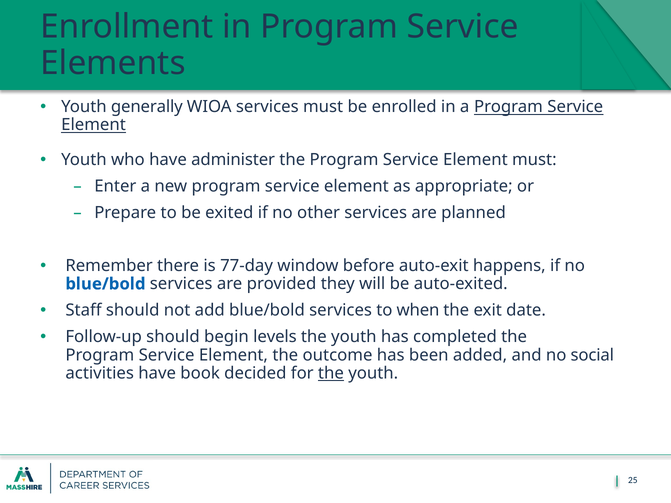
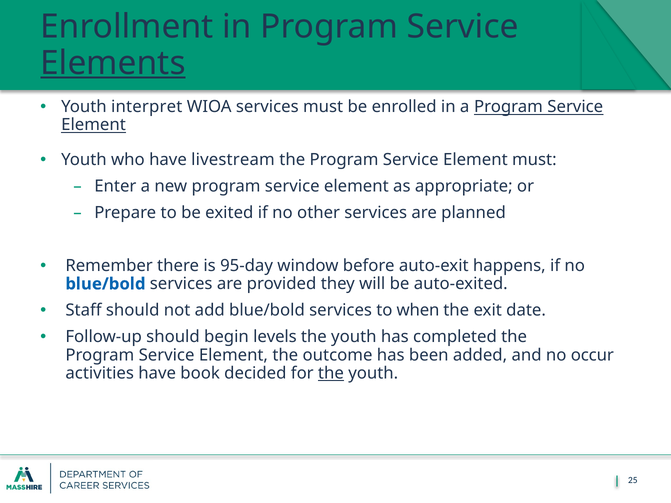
Elements underline: none -> present (113, 63)
generally: generally -> interpret (147, 107)
administer: administer -> livestream (233, 160)
77-day: 77-day -> 95-day (247, 266)
social: social -> occur (592, 355)
